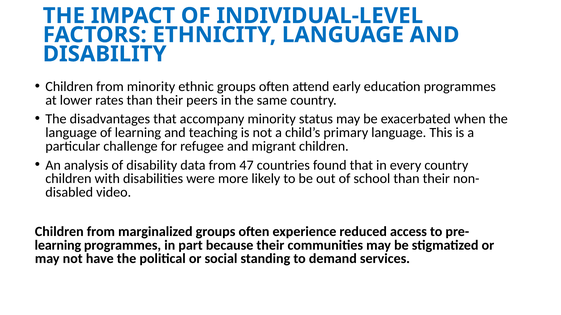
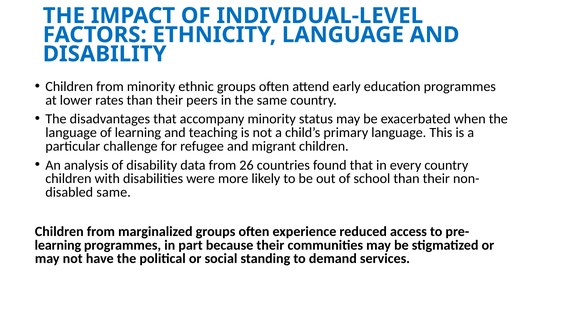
47: 47 -> 26 (247, 165)
video: video -> same (114, 193)
